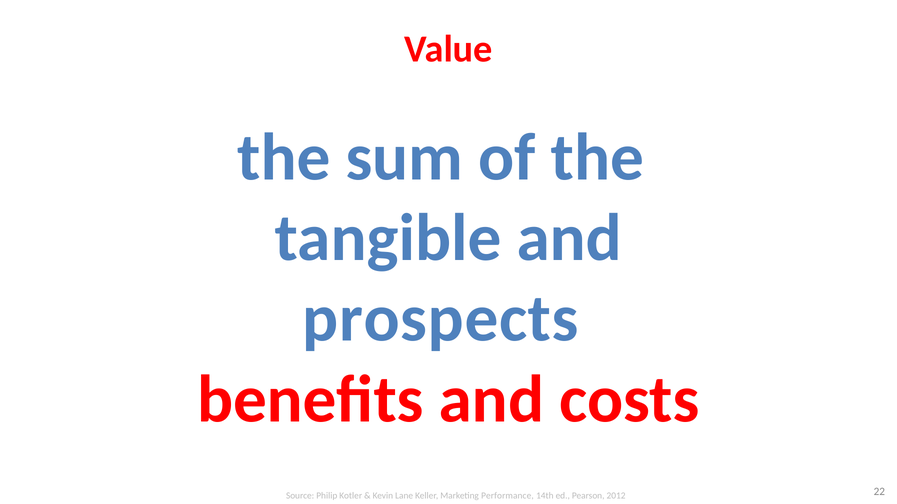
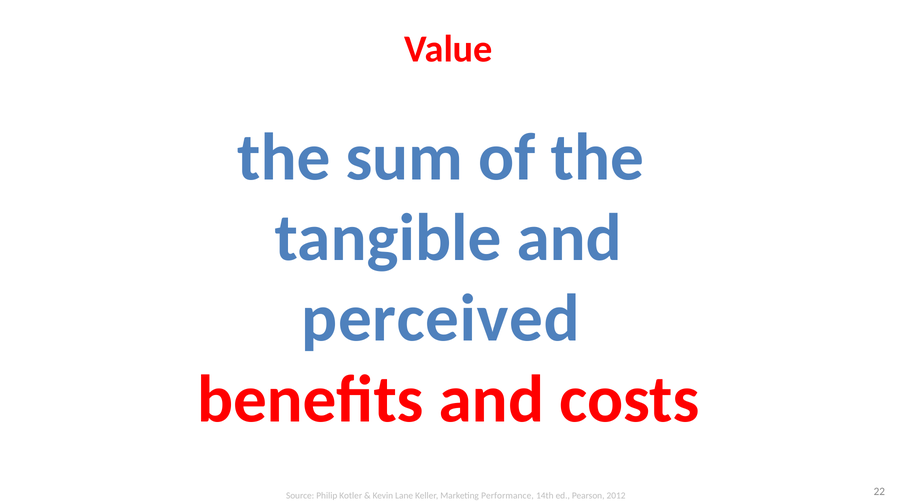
prospects: prospects -> perceived (441, 319)
